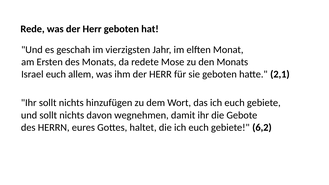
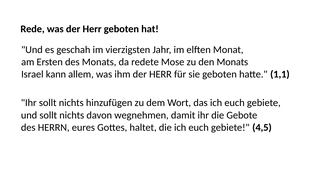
Israel euch: euch -> kann (56, 74)
2,1: 2,1 -> 1,1 (280, 74)
6,2: 6,2 -> 4,5 (262, 128)
